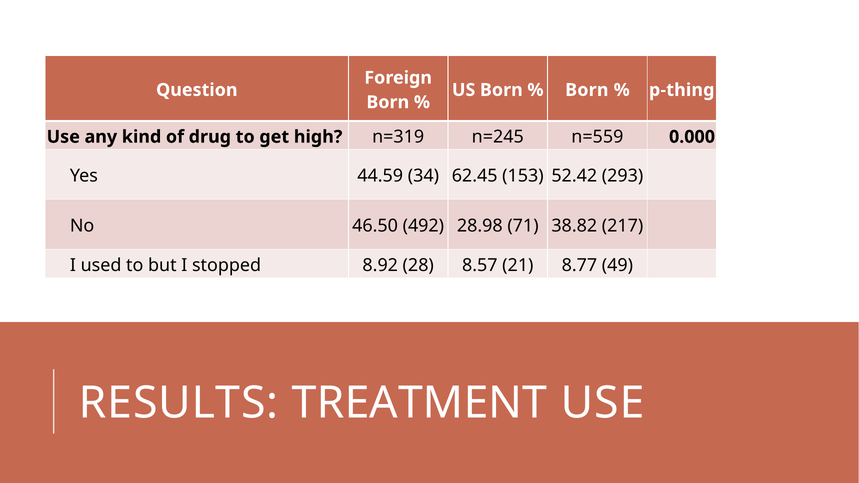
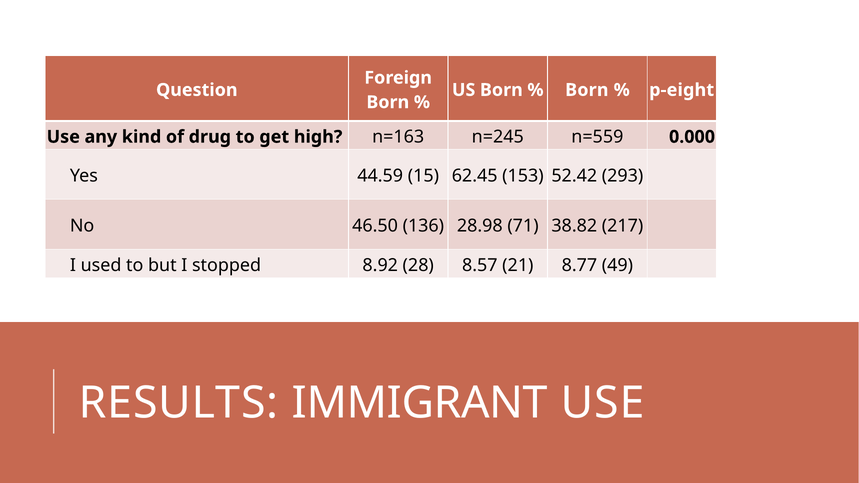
p-thing: p-thing -> p-eight (682, 90)
n=319: n=319 -> n=163 (398, 137)
34: 34 -> 15 (423, 176)
492: 492 -> 136 (423, 226)
TREATMENT: TREATMENT -> IMMIGRANT (420, 403)
